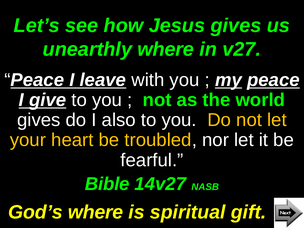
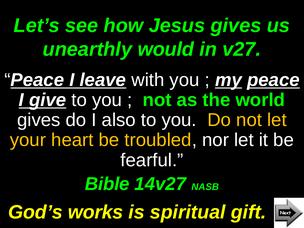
unearthly where: where -> would (166, 49)
God’s where: where -> works (96, 212)
